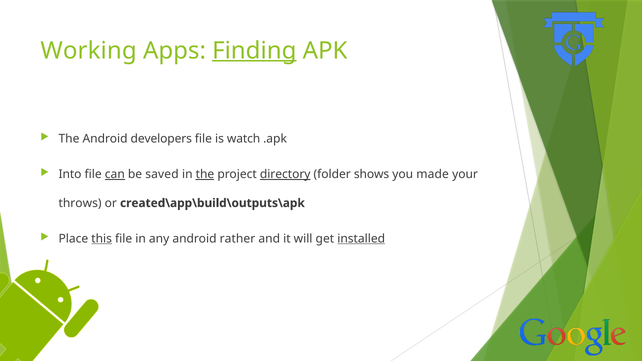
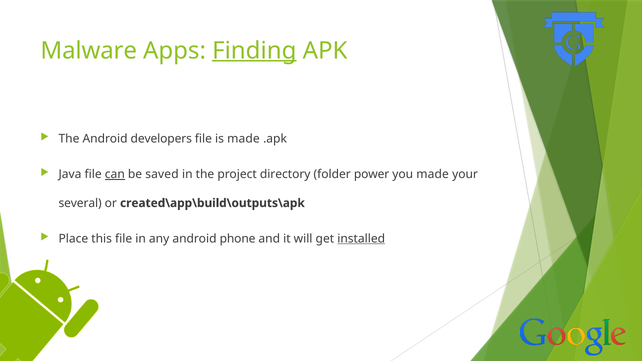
Working: Working -> Malware (89, 51)
is watch: watch -> made (243, 139)
Into: Into -> Java (70, 174)
the underline: present -> none (205, 174)
directory underline: present -> none (285, 174)
shows: shows -> power (372, 174)
throws: throws -> several (80, 203)
this underline: present -> none (102, 239)
rather: rather -> phone (238, 239)
